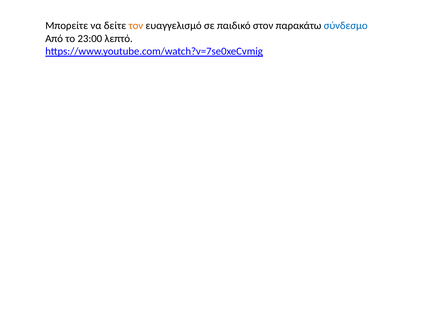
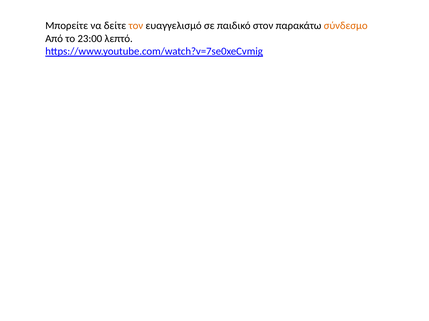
σύνδεσμο colour: blue -> orange (346, 26)
